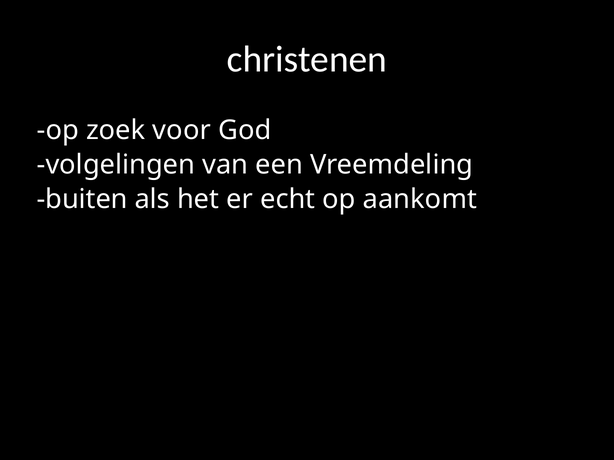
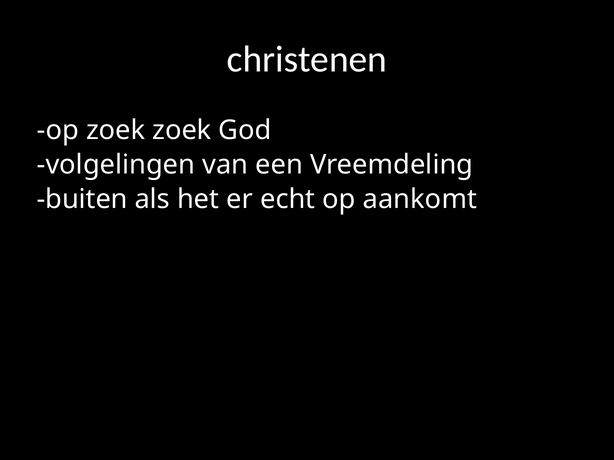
zoek voor: voor -> zoek (182, 131)
